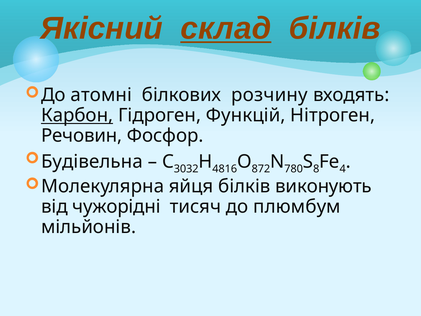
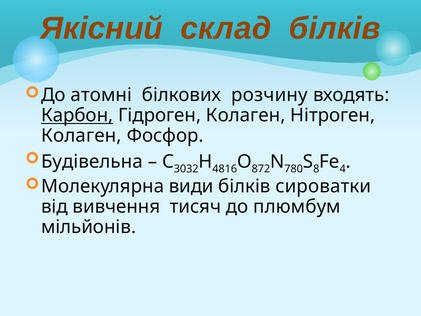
склад underline: present -> none (226, 29)
Гідроген Функцій: Функцій -> Колаген (246, 115)
Речовин: Речовин -> Колаген (81, 135)
яйця: яйця -> види (191, 186)
виконують: виконують -> сироватки (323, 186)
чужорідні: чужорідні -> вивчення (116, 206)
